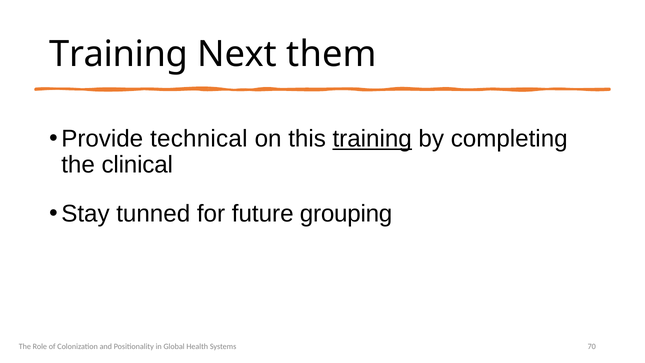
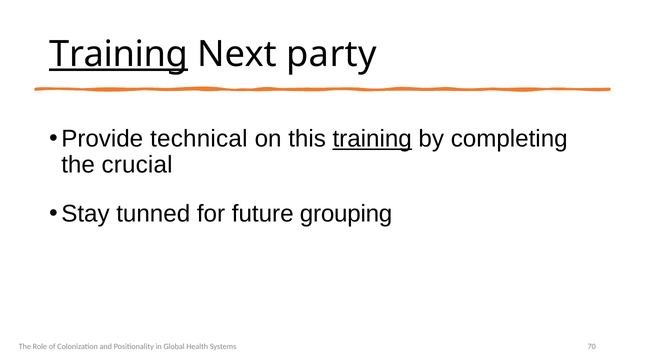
Training underline: none -> present (119, 54)
them: them -> party (332, 54)
clinical: clinical -> crucial (137, 165)
